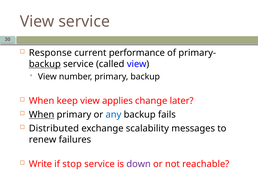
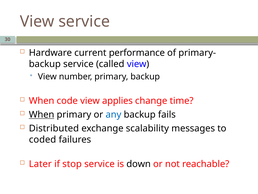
Response: Response -> Hardware (50, 53)
backup underline: present -> none (45, 64)
keep: keep -> code (67, 101)
later: later -> time (182, 101)
renew: renew -> coded (43, 139)
Write: Write -> Later (40, 164)
down colour: purple -> black (139, 164)
